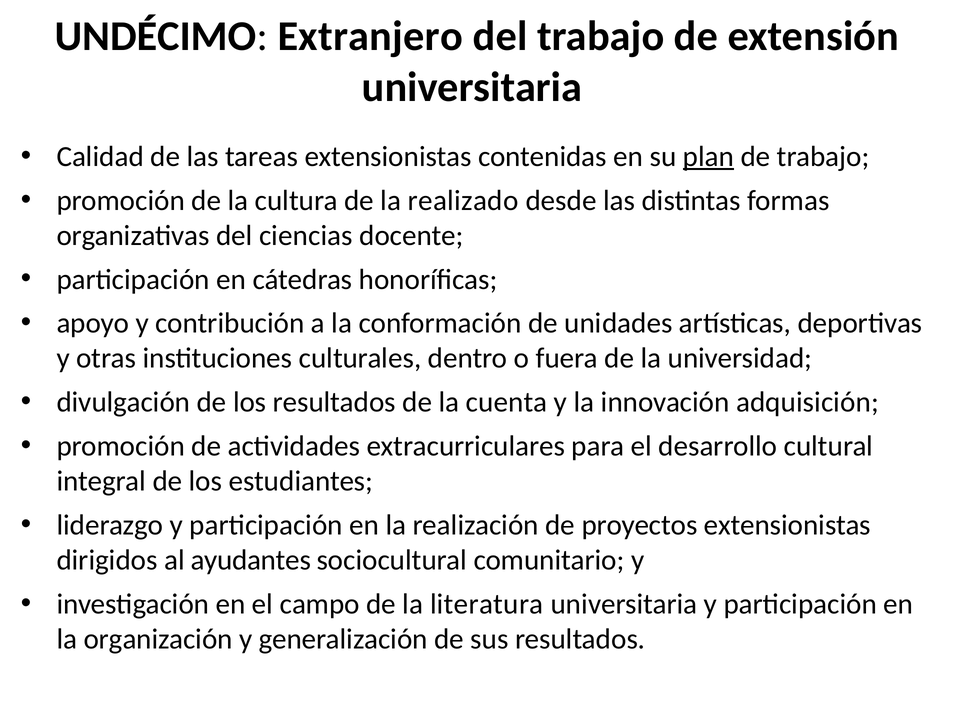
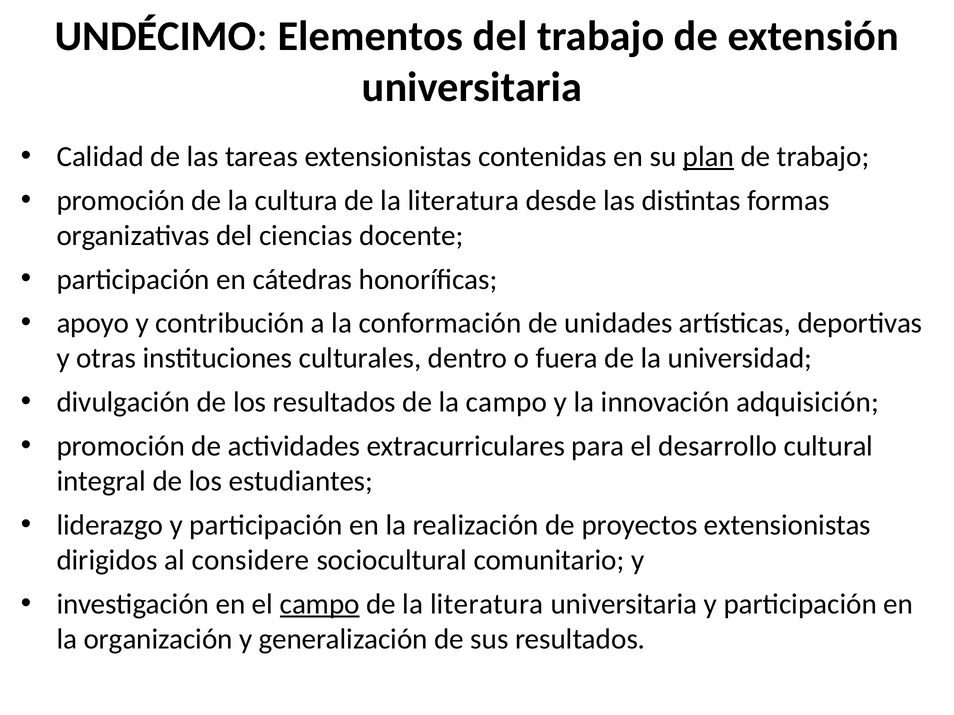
Extranjero: Extranjero -> Elementos (370, 36)
cultura de la realizado: realizado -> literatura (463, 201)
la cuenta: cuenta -> campo (506, 403)
ayudantes: ayudantes -> considere (251, 560)
campo underline: none -> present (320, 604)
